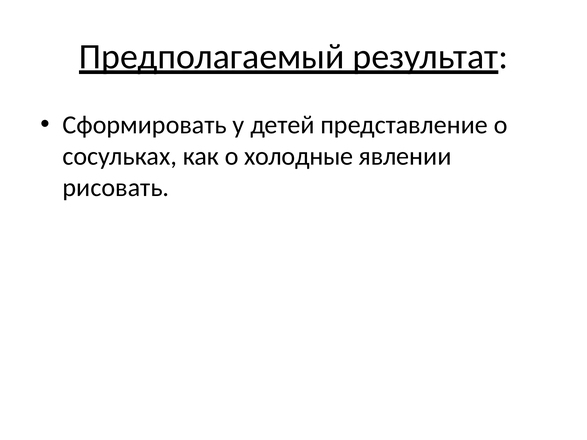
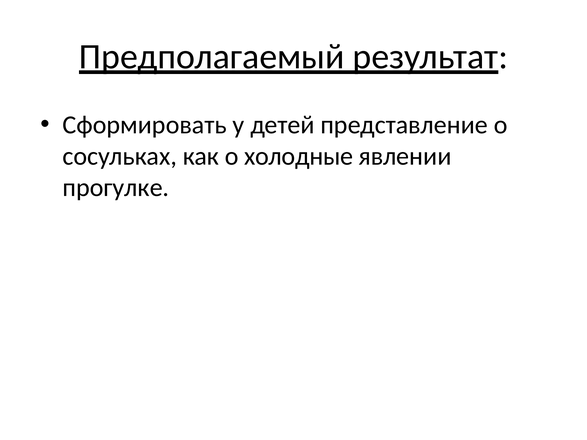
рисовать: рисовать -> прогулке (116, 188)
